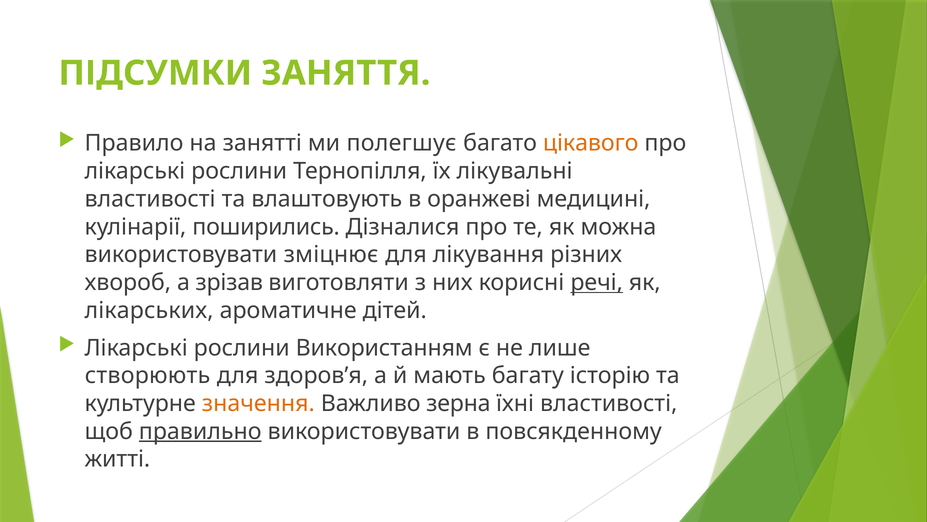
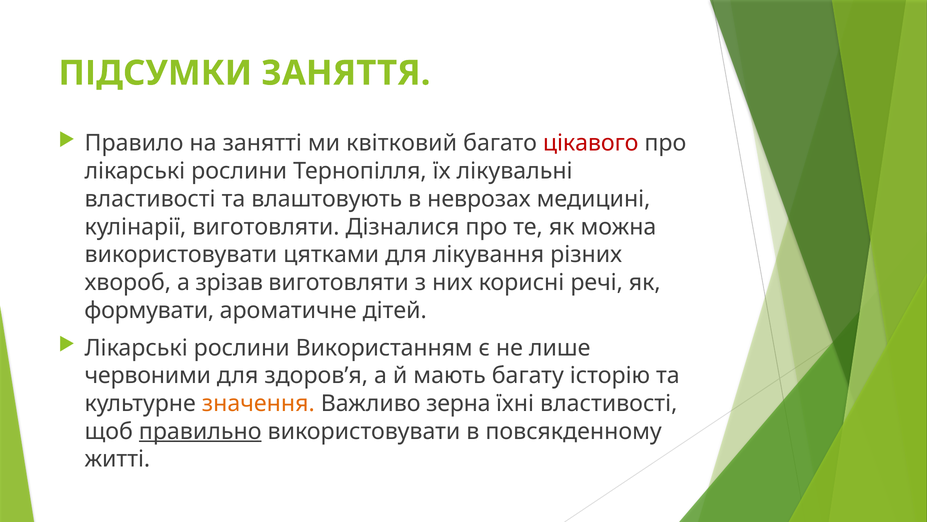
полегшує: полегшує -> квітковий (402, 143)
цікавого colour: orange -> red (591, 143)
оранжеві: оранжеві -> неврозах (479, 199)
кулінарії поширились: поширились -> виготовляти (266, 227)
зміцнює: зміцнює -> цятками (331, 254)
речі underline: present -> none (597, 282)
лікарських: лікарських -> формувати (149, 310)
створюють: створюють -> червоними (148, 375)
